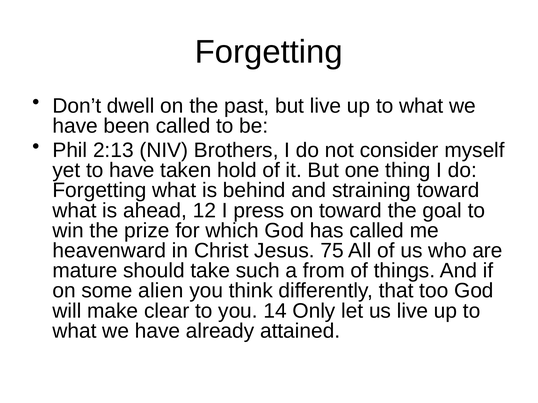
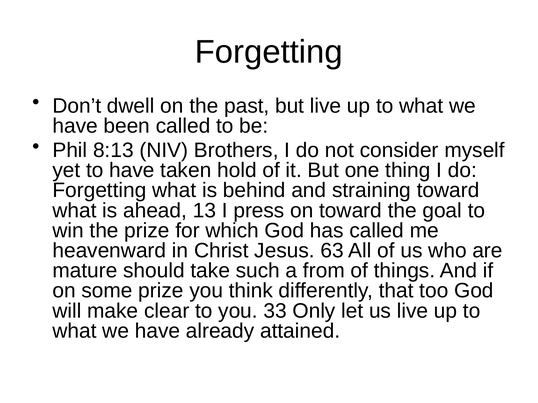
2:13: 2:13 -> 8:13 (113, 150)
12: 12 -> 13 (204, 211)
75: 75 -> 63 (332, 251)
some alien: alien -> prize (161, 291)
14: 14 -> 33 (275, 311)
